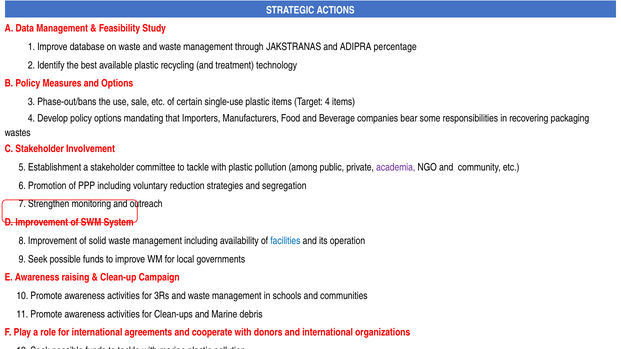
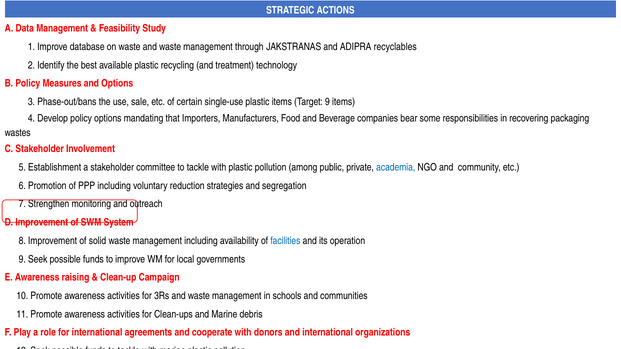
percentage: percentage -> recyclables (395, 47)
Target 4: 4 -> 9 (327, 102)
academia colour: purple -> blue (396, 168)
